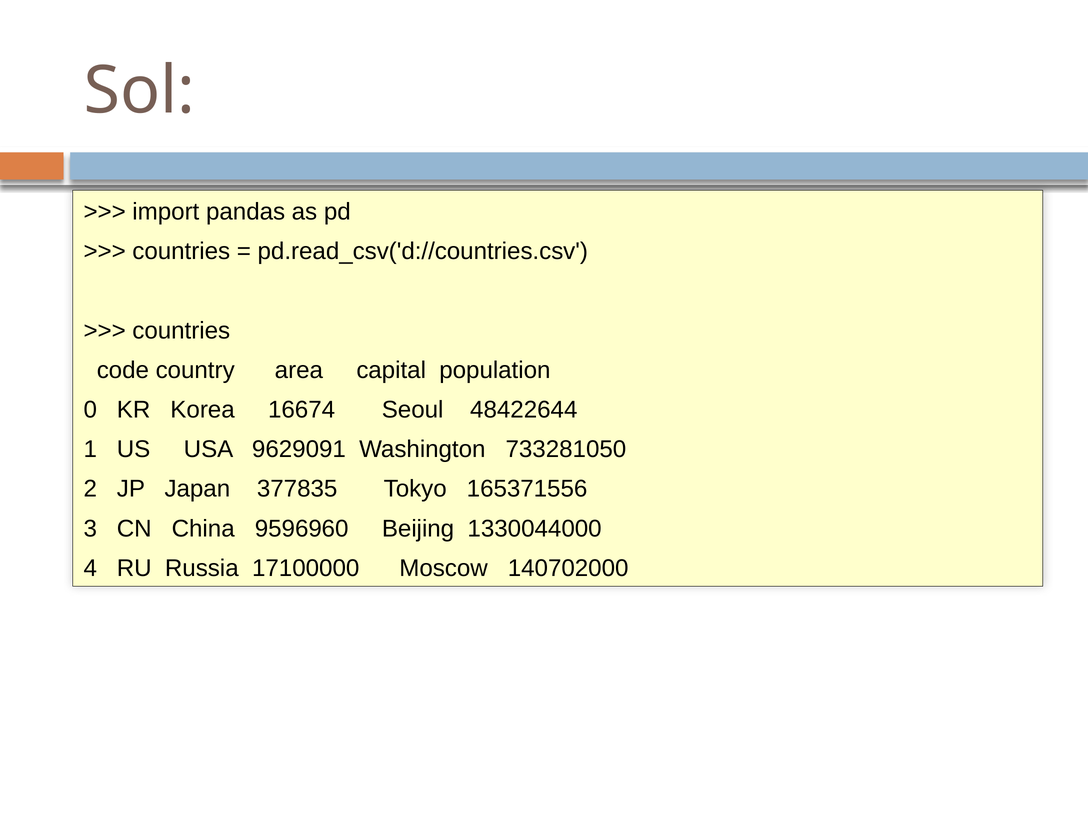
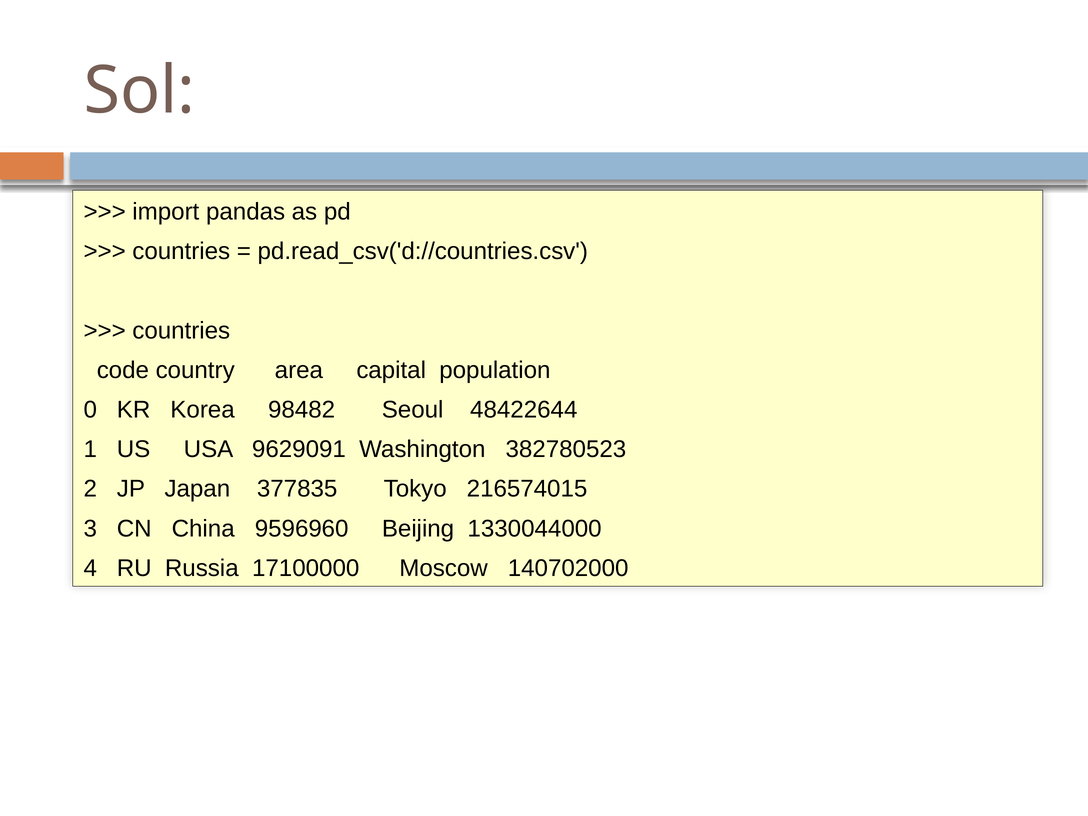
16674: 16674 -> 98482 (302, 410)
733281050: 733281050 -> 382780523 (566, 449)
165371556: 165371556 -> 216574015 (527, 489)
